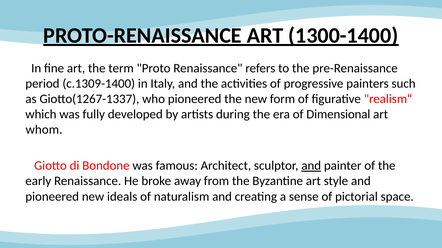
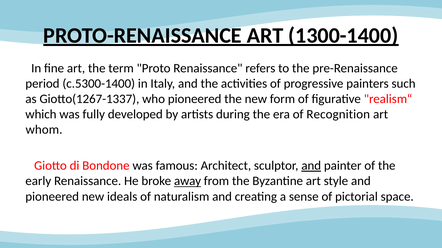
c.1309-1400: c.1309-1400 -> c.5300-1400 (99, 84)
Dimensional: Dimensional -> Recognition (338, 115)
away underline: none -> present (188, 182)
